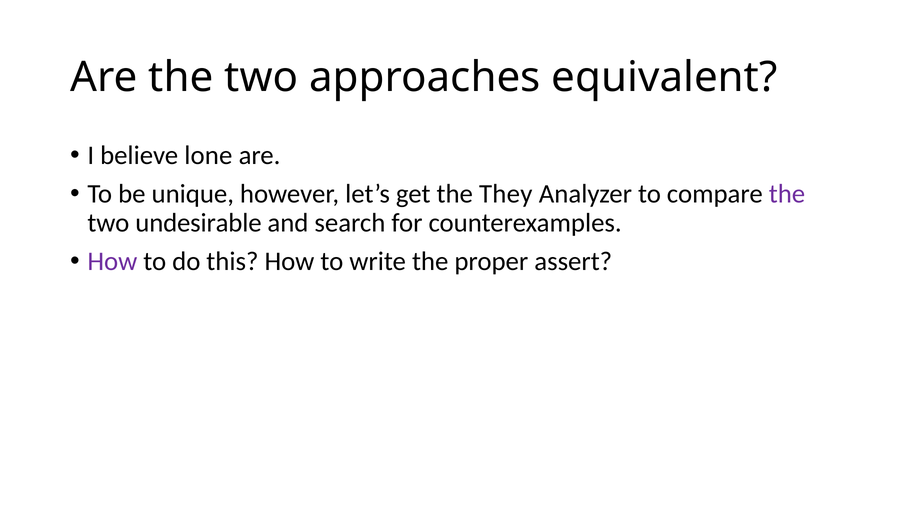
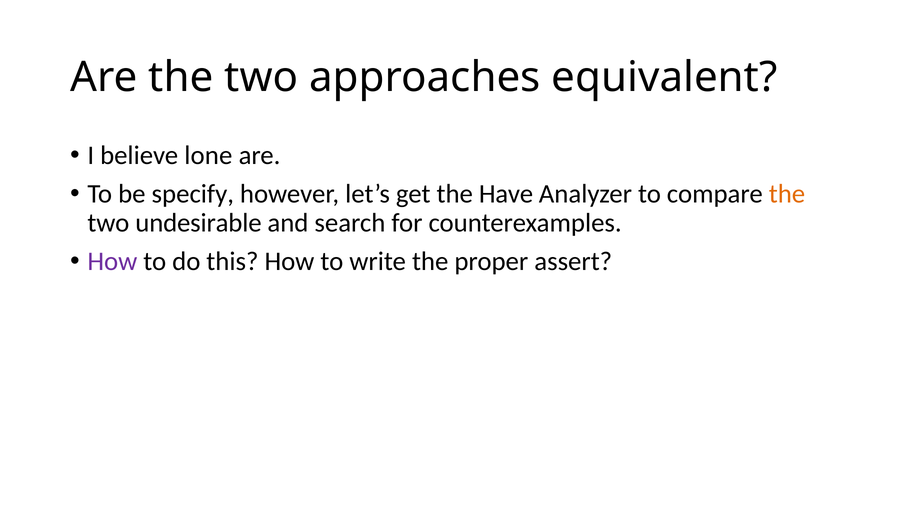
unique: unique -> specify (193, 194)
They: They -> Have (506, 194)
the colour: purple -> orange (787, 194)
